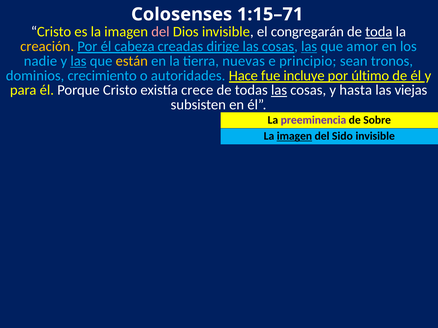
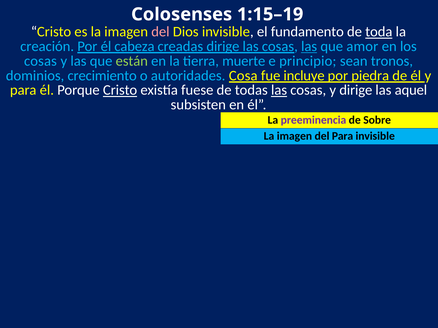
1:15–71: 1:15–71 -> 1:15–19 (270, 14)
congregarán: congregarán -> fundamento (307, 32)
creación colour: yellow -> light blue (47, 46)
nadie: nadie -> cosas (40, 61)
las underline: present -> none (78, 61)
están colour: yellow -> light green (132, 61)
nuevas: nuevas -> muerte (244, 61)
Hace: Hace -> Cosa (243, 76)
último: último -> piedra (370, 76)
Cristo underline: none -> present (120, 90)
crece: crece -> fuese (197, 90)
y hasta: hasta -> dirige (356, 90)
viejas: viejas -> aquel (411, 90)
imagen underline: present -> none (294, 136)
del Sido: Sido -> Para (343, 136)
